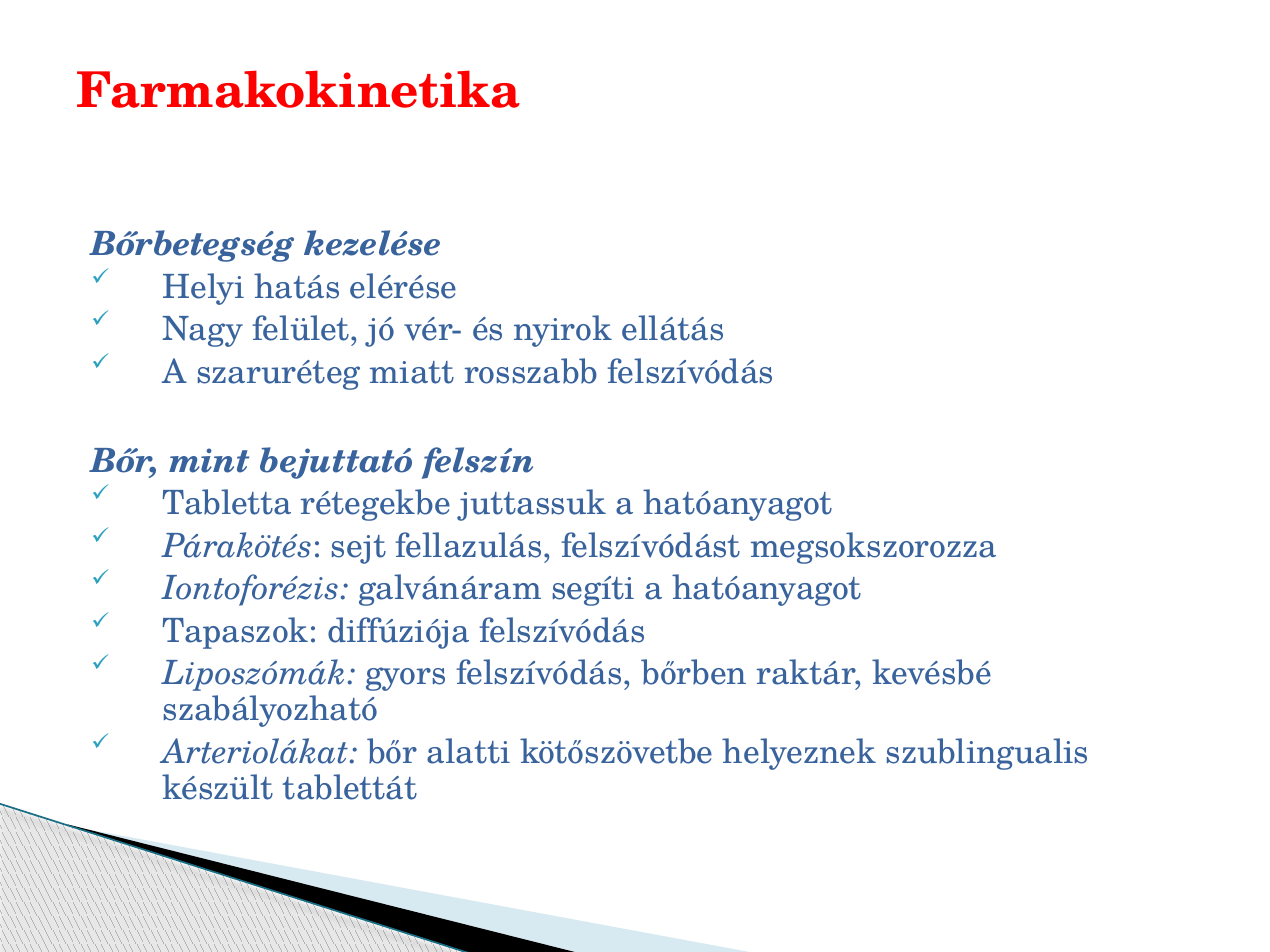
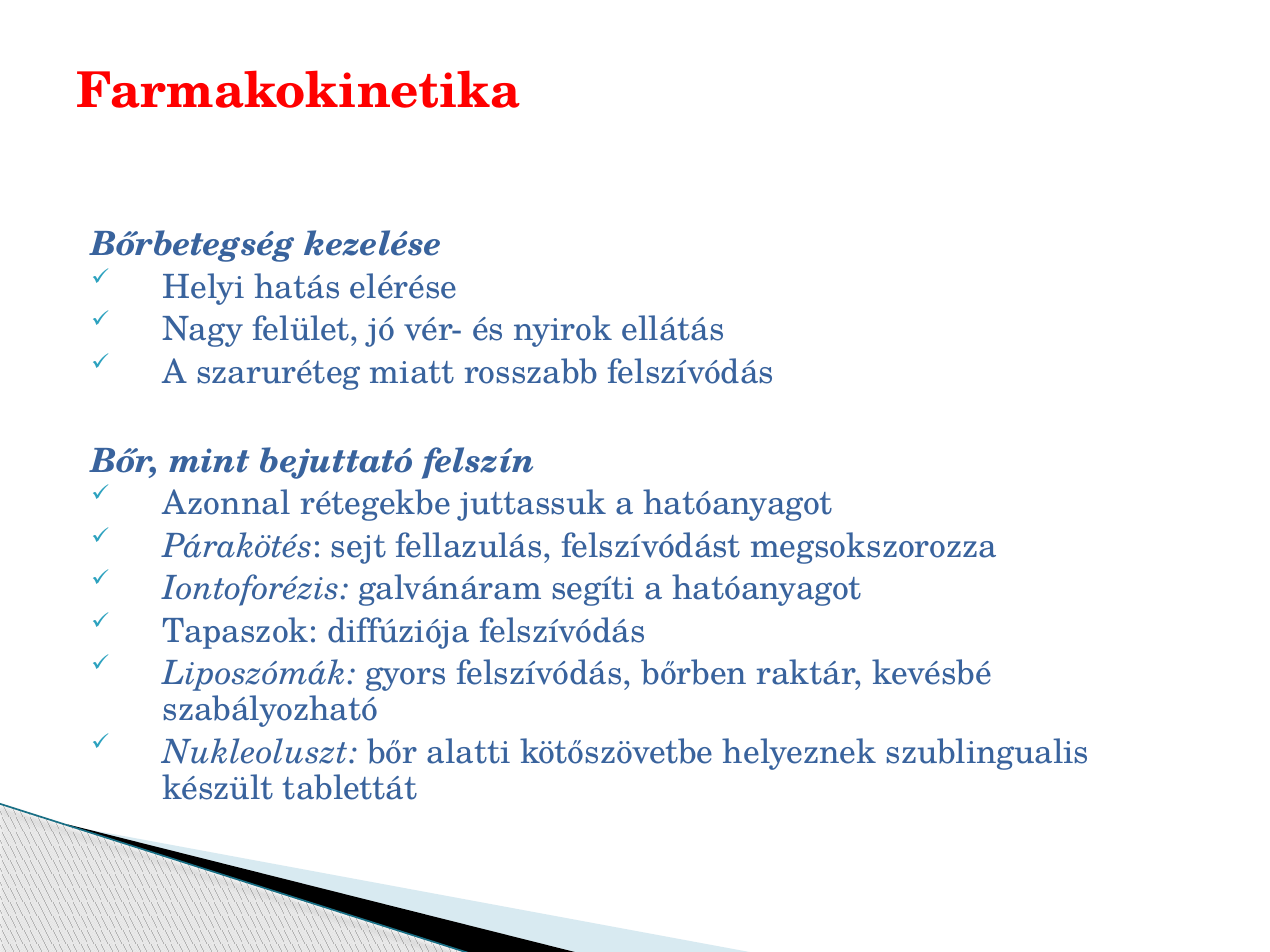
Tabletta: Tabletta -> Azonnal (227, 504)
Arteriolákat: Arteriolákat -> Nukleoluszt (260, 753)
